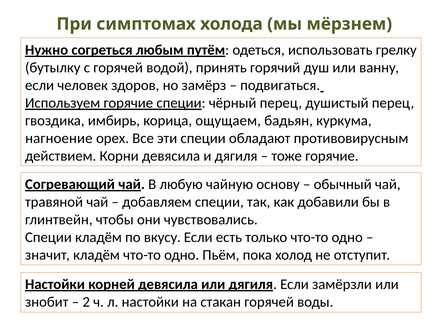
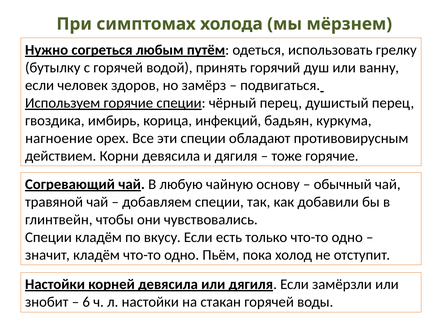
ощущаем: ощущаем -> инфекций (228, 121)
2: 2 -> 6 (86, 303)
